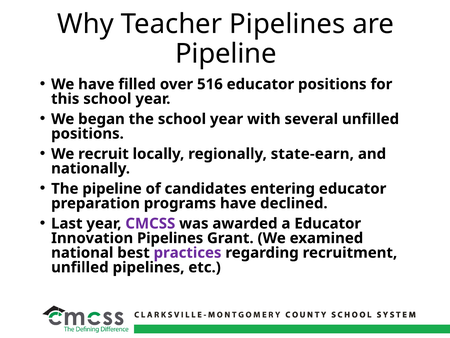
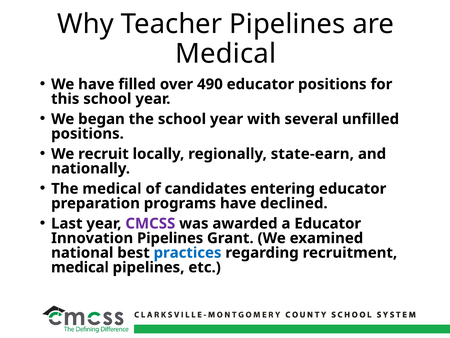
Pipeline: Pipeline -> Medical (226, 54)
516: 516 -> 490 (210, 84)
The pipeline: pipeline -> medical (112, 188)
practices colour: purple -> blue (188, 252)
unfilled: unfilled -> medical (80, 267)
